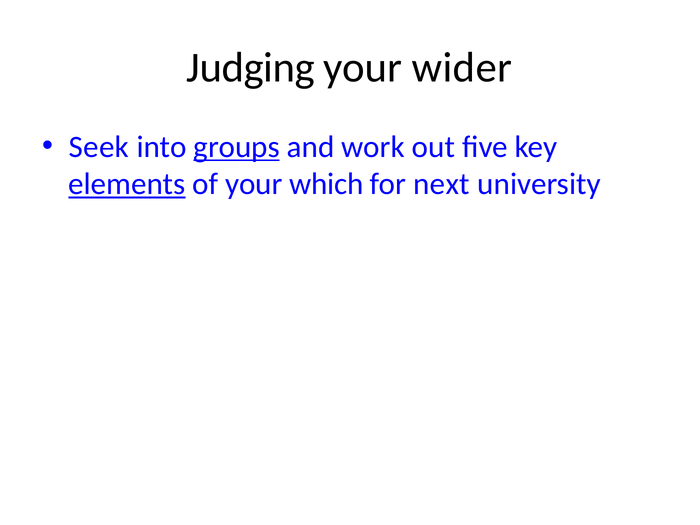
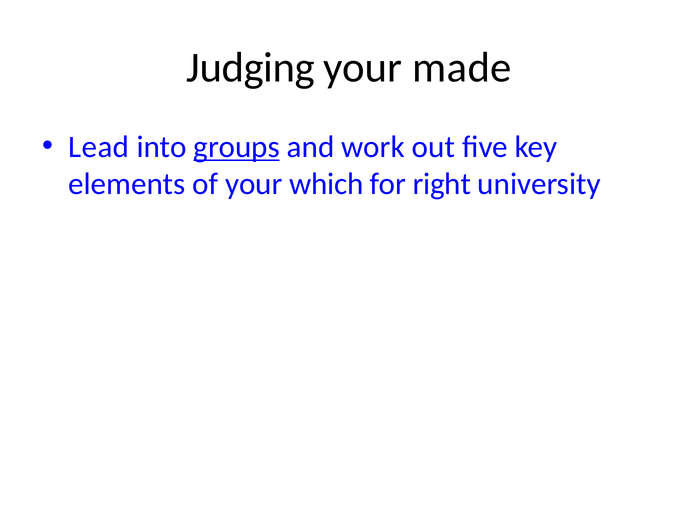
wider: wider -> made (462, 68)
Seek: Seek -> Lead (99, 147)
elements underline: present -> none (127, 184)
next: next -> right (442, 184)
